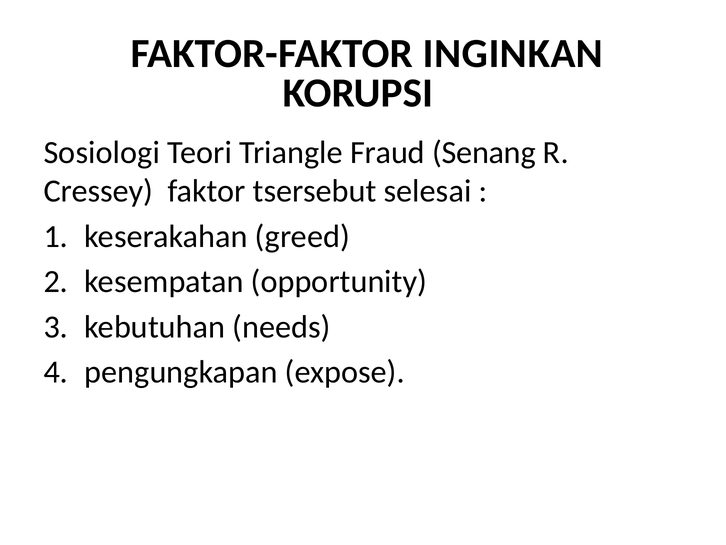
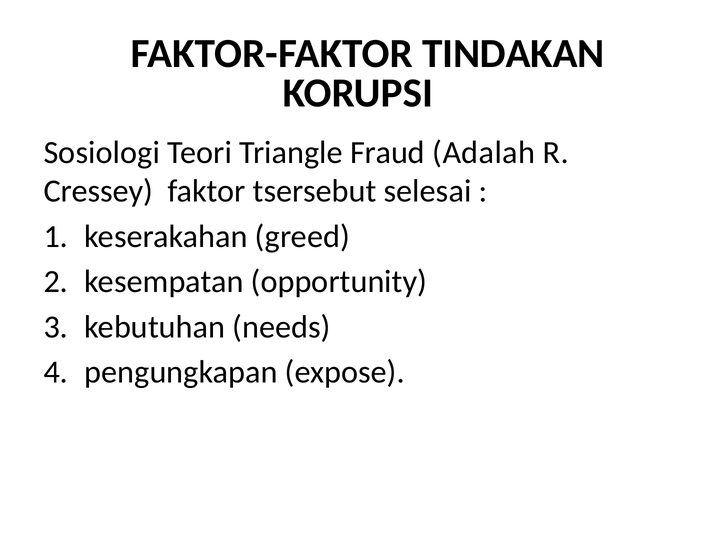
INGINKAN: INGINKAN -> TINDAKAN (513, 54)
Senang: Senang -> Adalah (484, 152)
